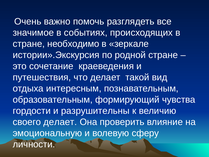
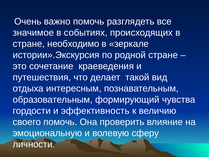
разрушительны: разрушительны -> эффективность (95, 111)
своего делает: делает -> помочь (60, 122)
